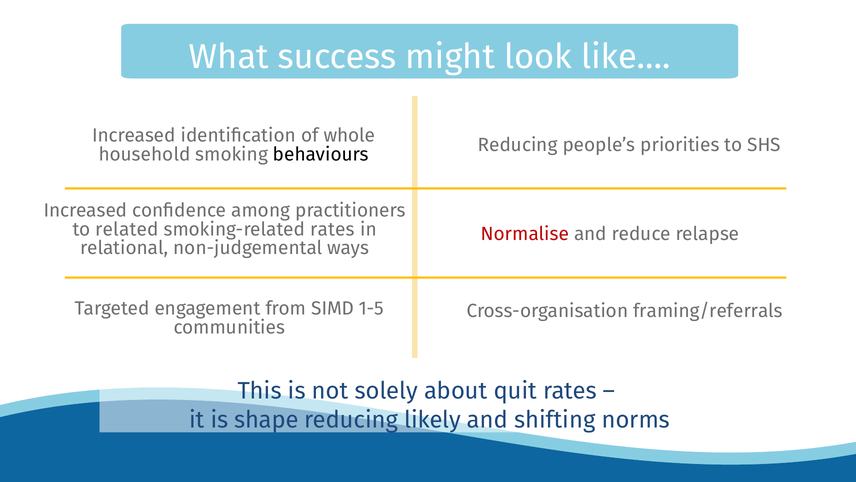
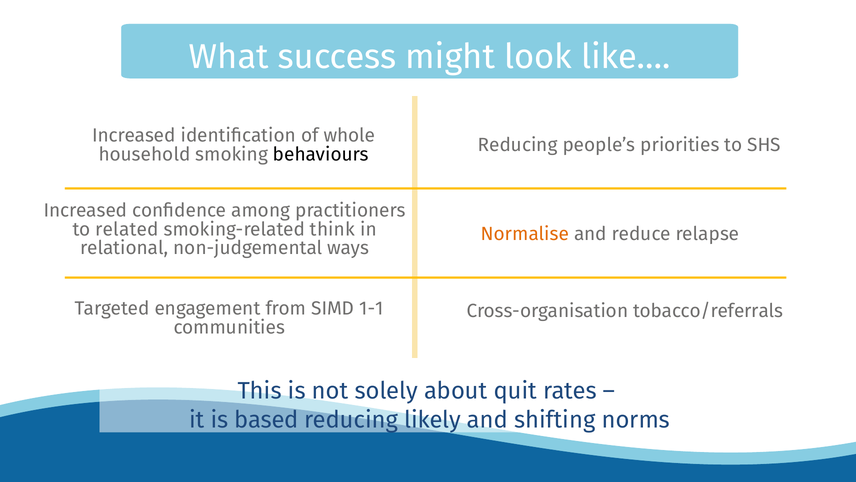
smoking-related rates: rates -> think (332, 229)
Normalise colour: red -> orange (525, 234)
1-5: 1-5 -> 1-1 (371, 308)
framing/referrals: framing/referrals -> tobacco/referrals (708, 310)
shape: shape -> based (266, 419)
